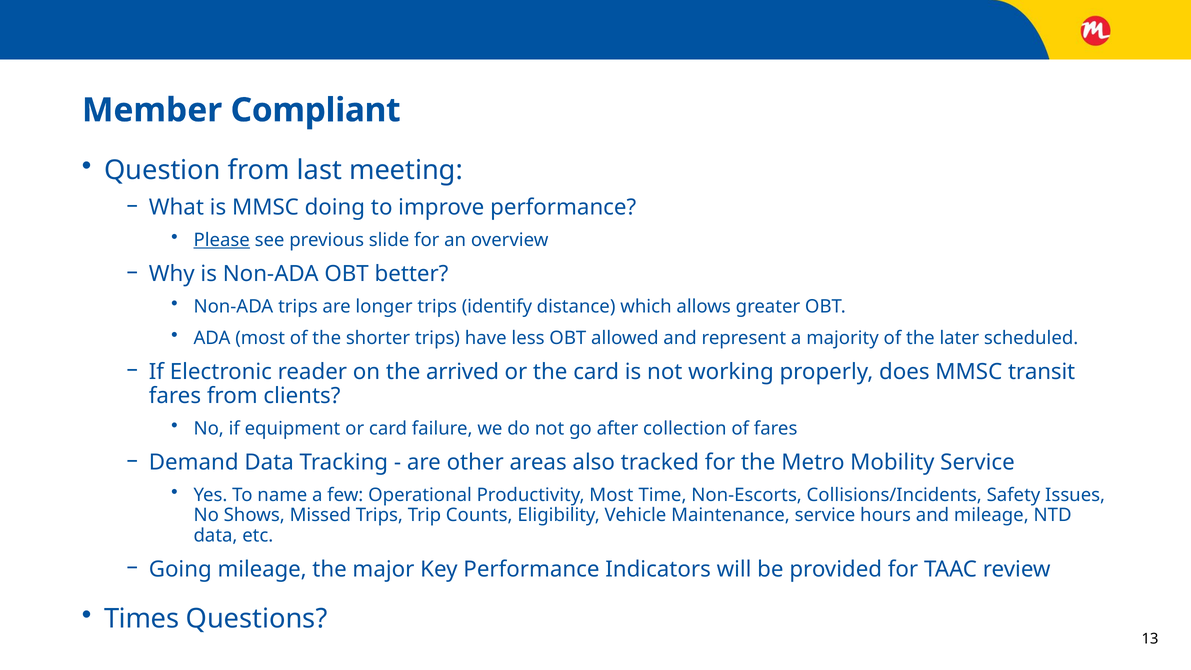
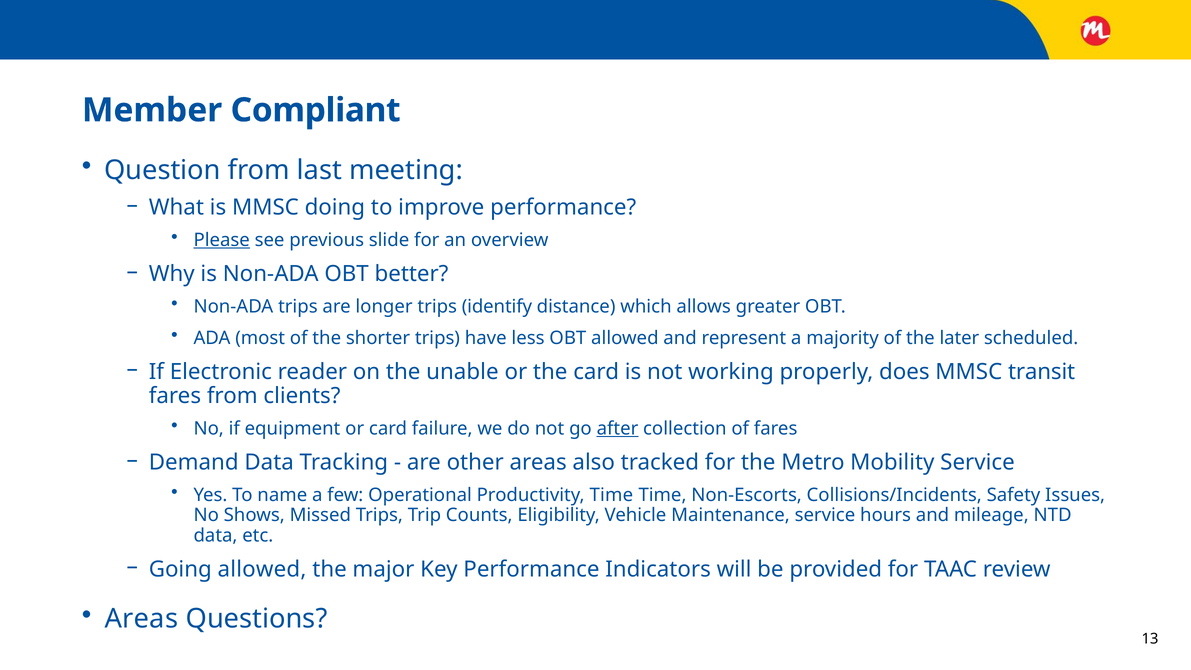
arrived: arrived -> unable (462, 372)
after underline: none -> present (617, 429)
Productivity Most: Most -> Time (611, 495)
Going mileage: mileage -> allowed (262, 569)
Times: Times -> Areas (141, 619)
